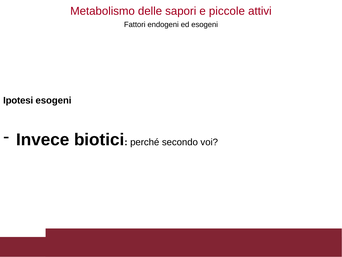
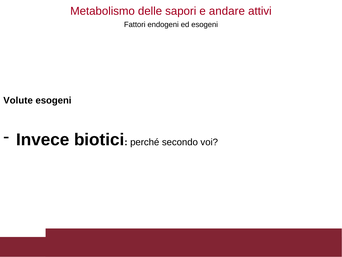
piccole: piccole -> andare (227, 11)
Ipotesi: Ipotesi -> Volute (18, 100)
